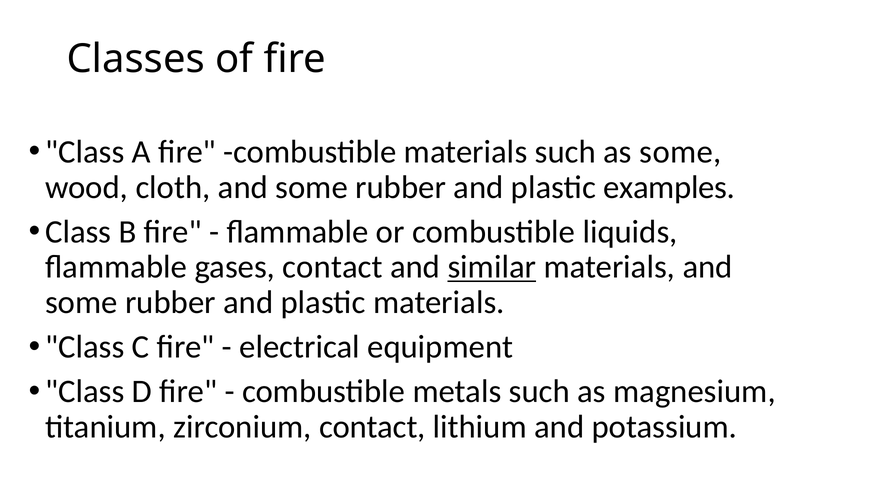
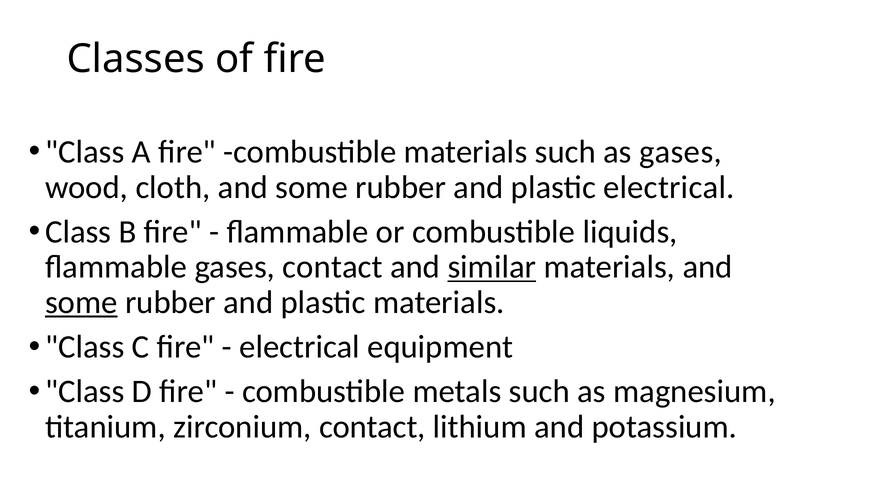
as some: some -> gases (680, 152)
plastic examples: examples -> electrical (669, 187)
some underline: none -> present (81, 302)
